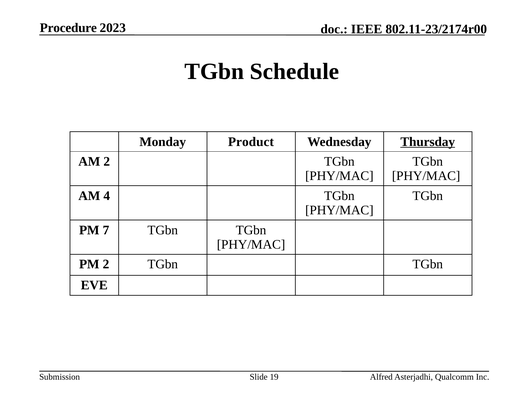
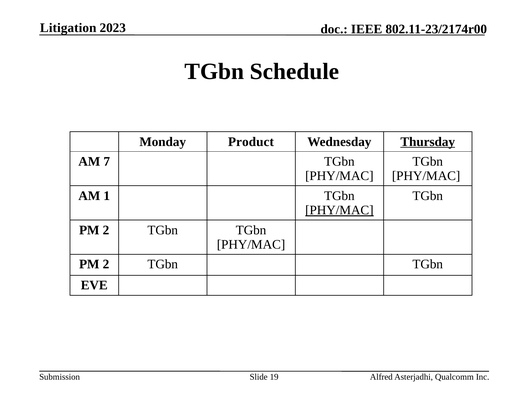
Procedure: Procedure -> Litigation (68, 28)
AM 2: 2 -> 7 (107, 161)
4: 4 -> 1 (107, 196)
PHY/MAC underline: none -> present (339, 210)
7: 7 -> 2 (106, 230)
